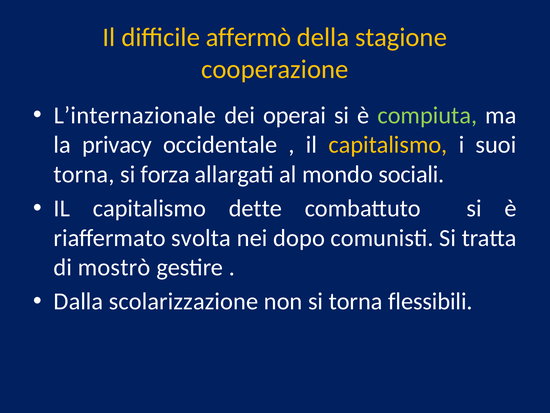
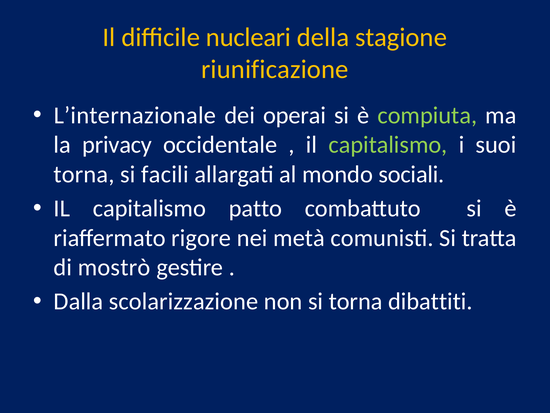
affermò: affermò -> nucleari (249, 37)
cooperazione: cooperazione -> riunificazione (275, 69)
capitalismo colour: yellow -> light green (388, 145)
forza: forza -> facili (165, 174)
dette: dette -> patto (255, 208)
svolta: svolta -> rigore (201, 238)
dopo: dopo -> metà (299, 238)
flessibili: flessibili -> dibattiti (430, 301)
